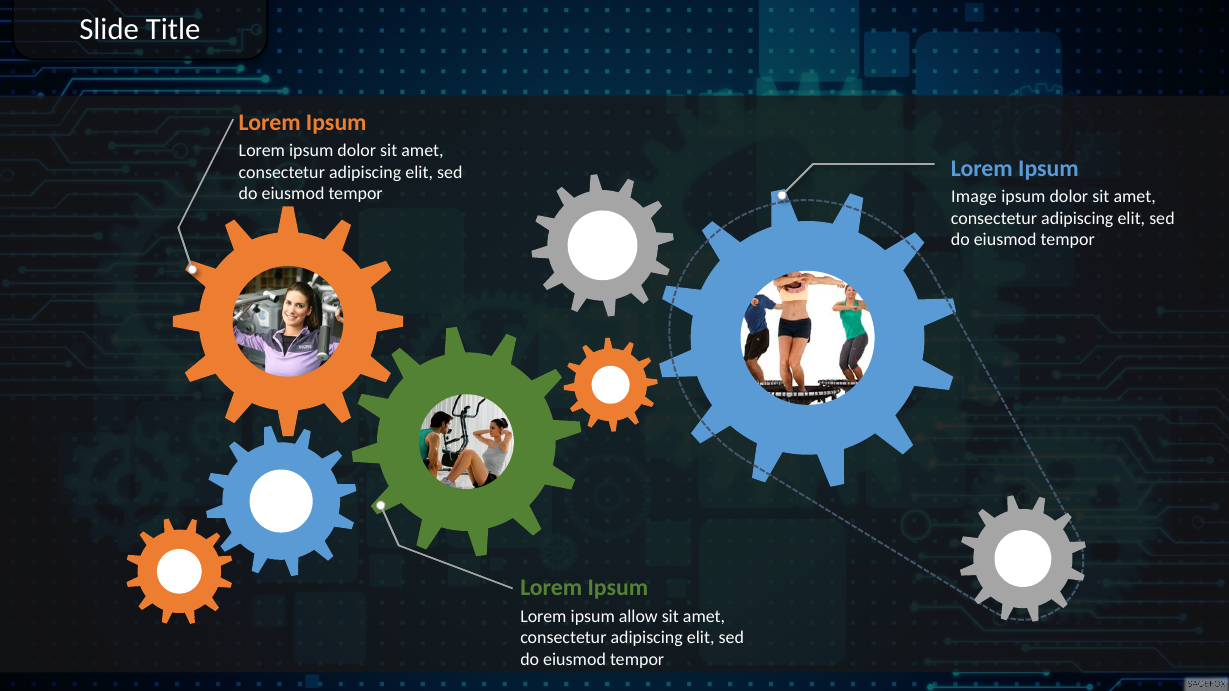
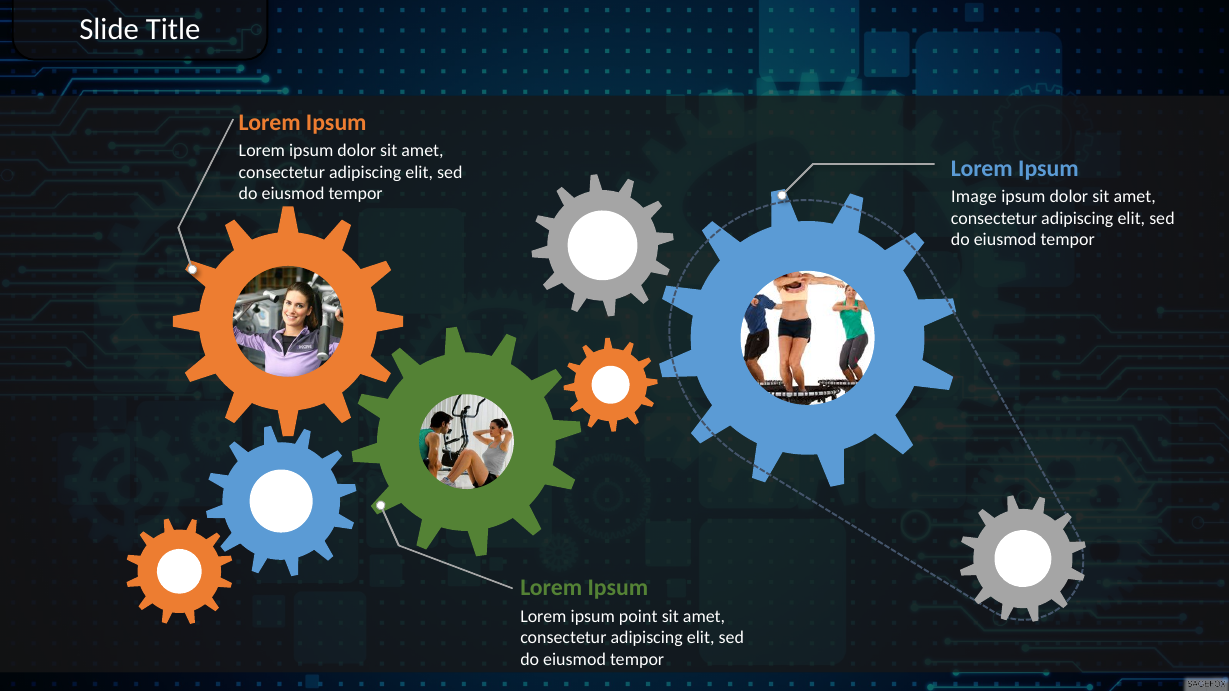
allow: allow -> point (638, 616)
